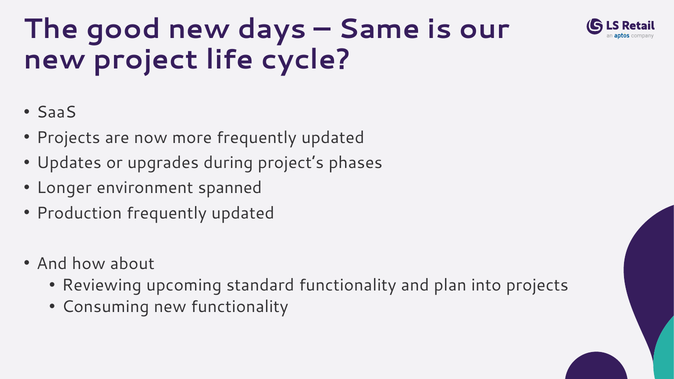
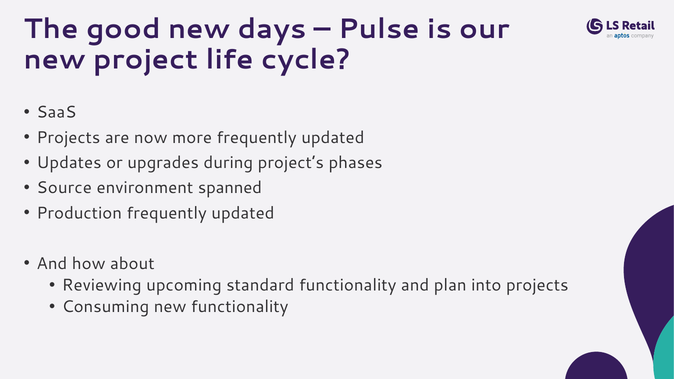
Same: Same -> Pulse (379, 29)
Longer: Longer -> Source (64, 188)
